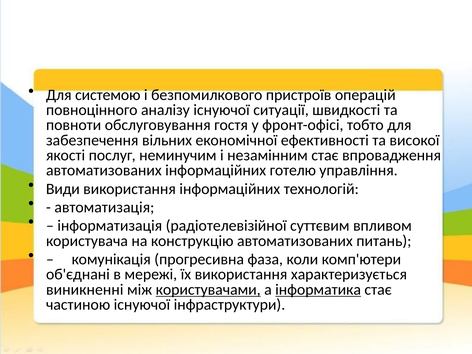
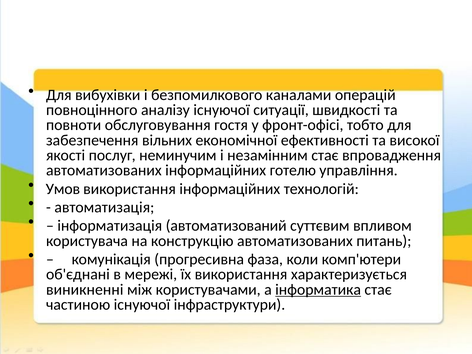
системою: системою -> вибухівки (108, 95)
пристроїв: пристроїв -> каналами (299, 95)
Види: Види -> Умов (63, 189)
радіотелевізійної: радіотелевізійної -> автоматизований (226, 226)
користувачами underline: present -> none (208, 290)
